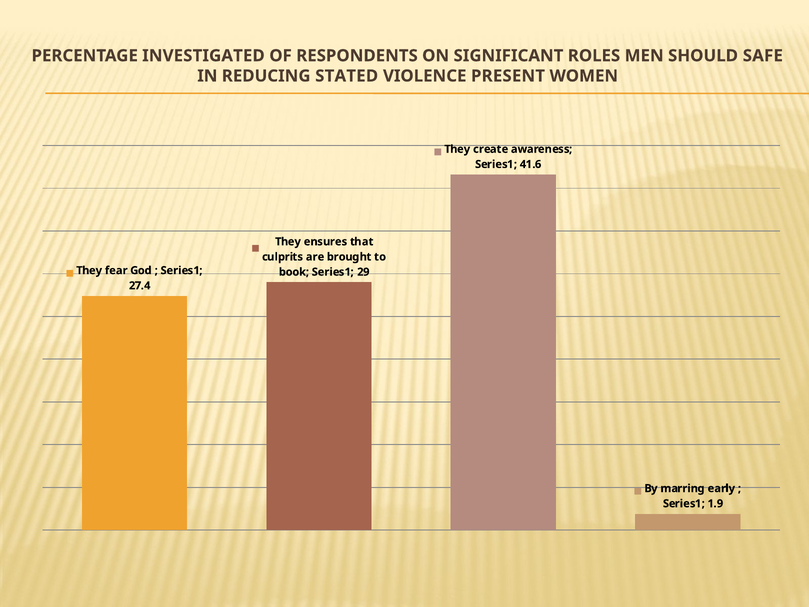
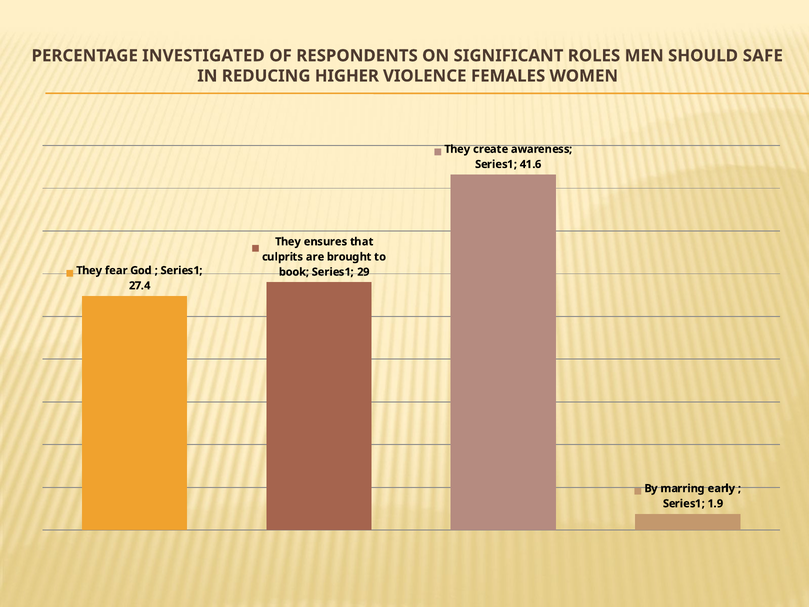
STATED: STATED -> HIGHER (347, 76)
PRESENT: PRESENT -> FEMALES (508, 76)
